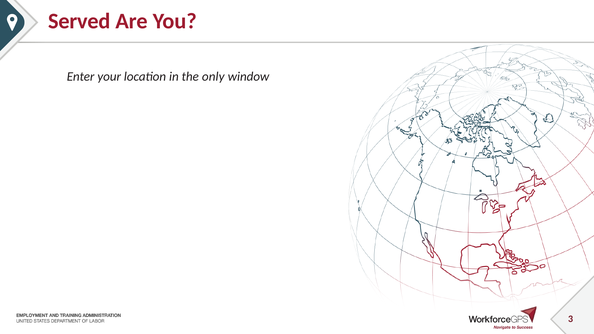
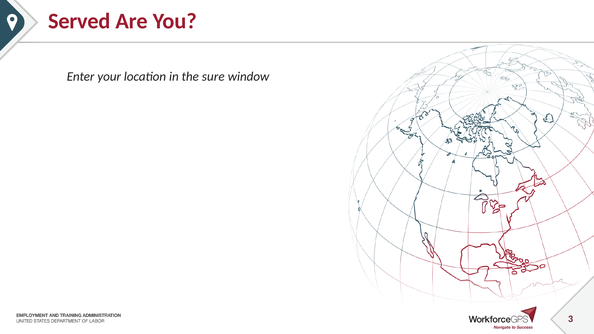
only: only -> sure (213, 77)
